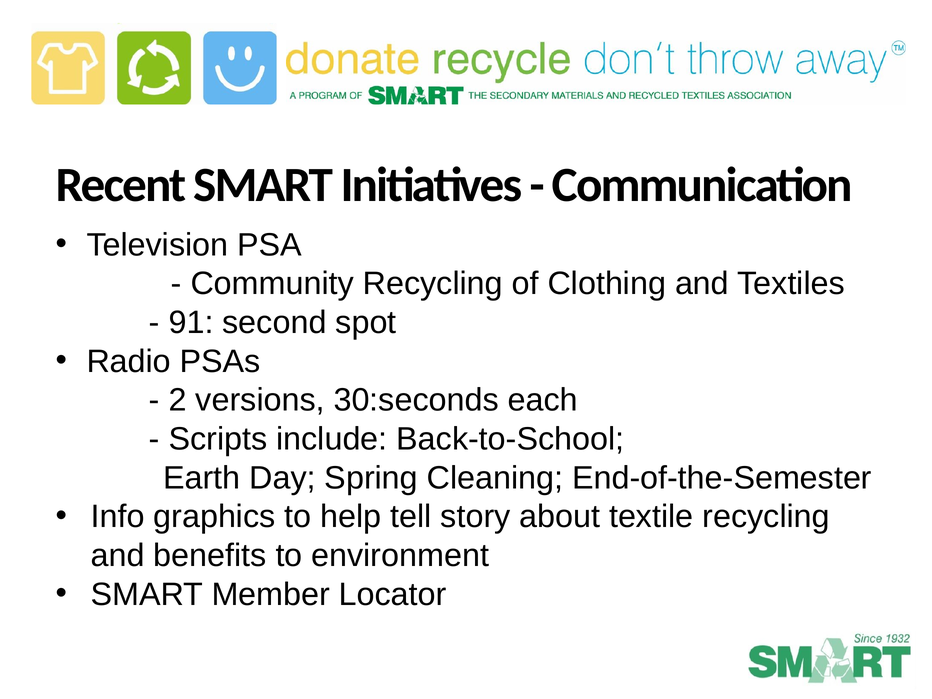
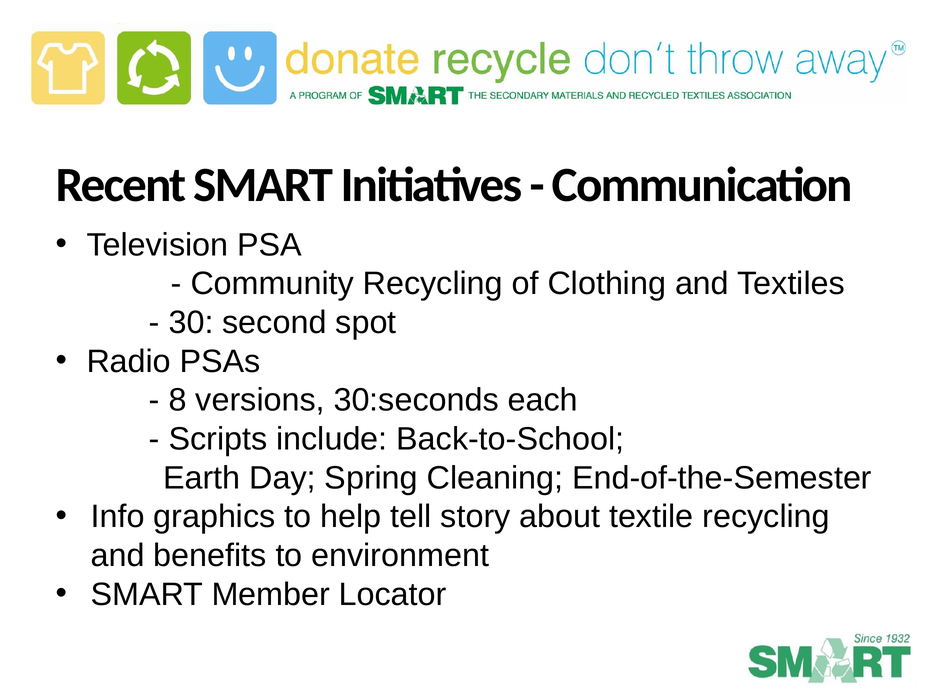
91: 91 -> 30 (191, 323)
2: 2 -> 8 (178, 400)
